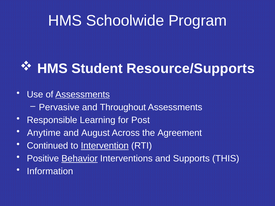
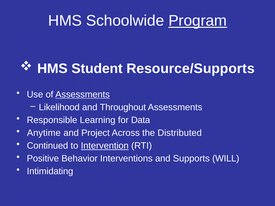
Program underline: none -> present (198, 21)
Pervasive: Pervasive -> Likelihood (59, 107)
Post: Post -> Data (141, 120)
August: August -> Project (95, 133)
Agreement: Agreement -> Distributed (180, 133)
Behavior underline: present -> none (80, 159)
THIS: THIS -> WILL (226, 159)
Information: Information -> Intimidating (50, 172)
